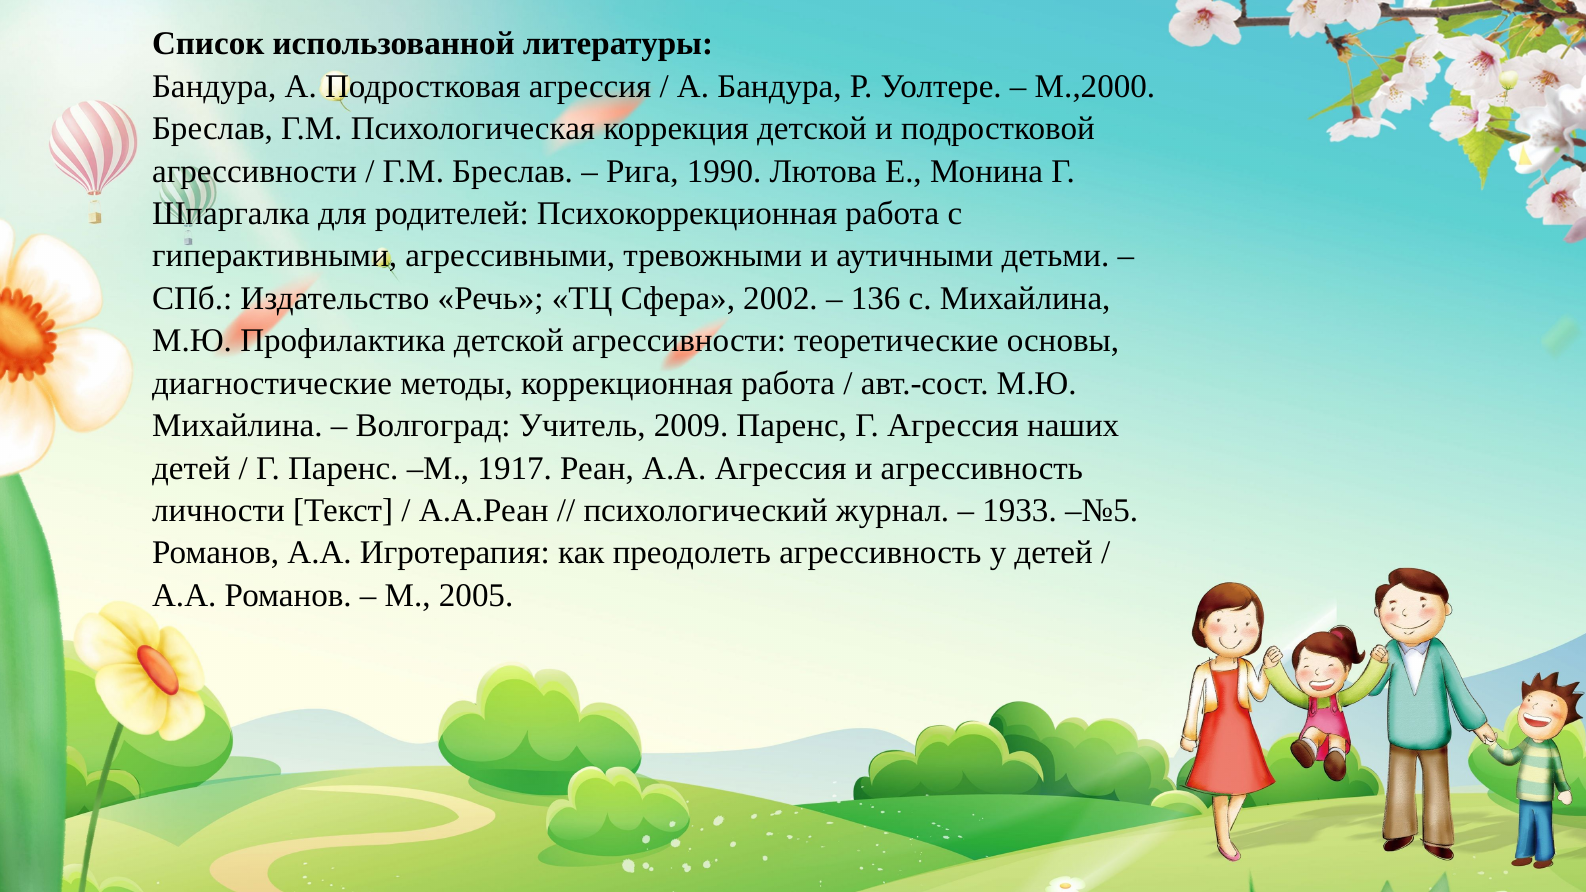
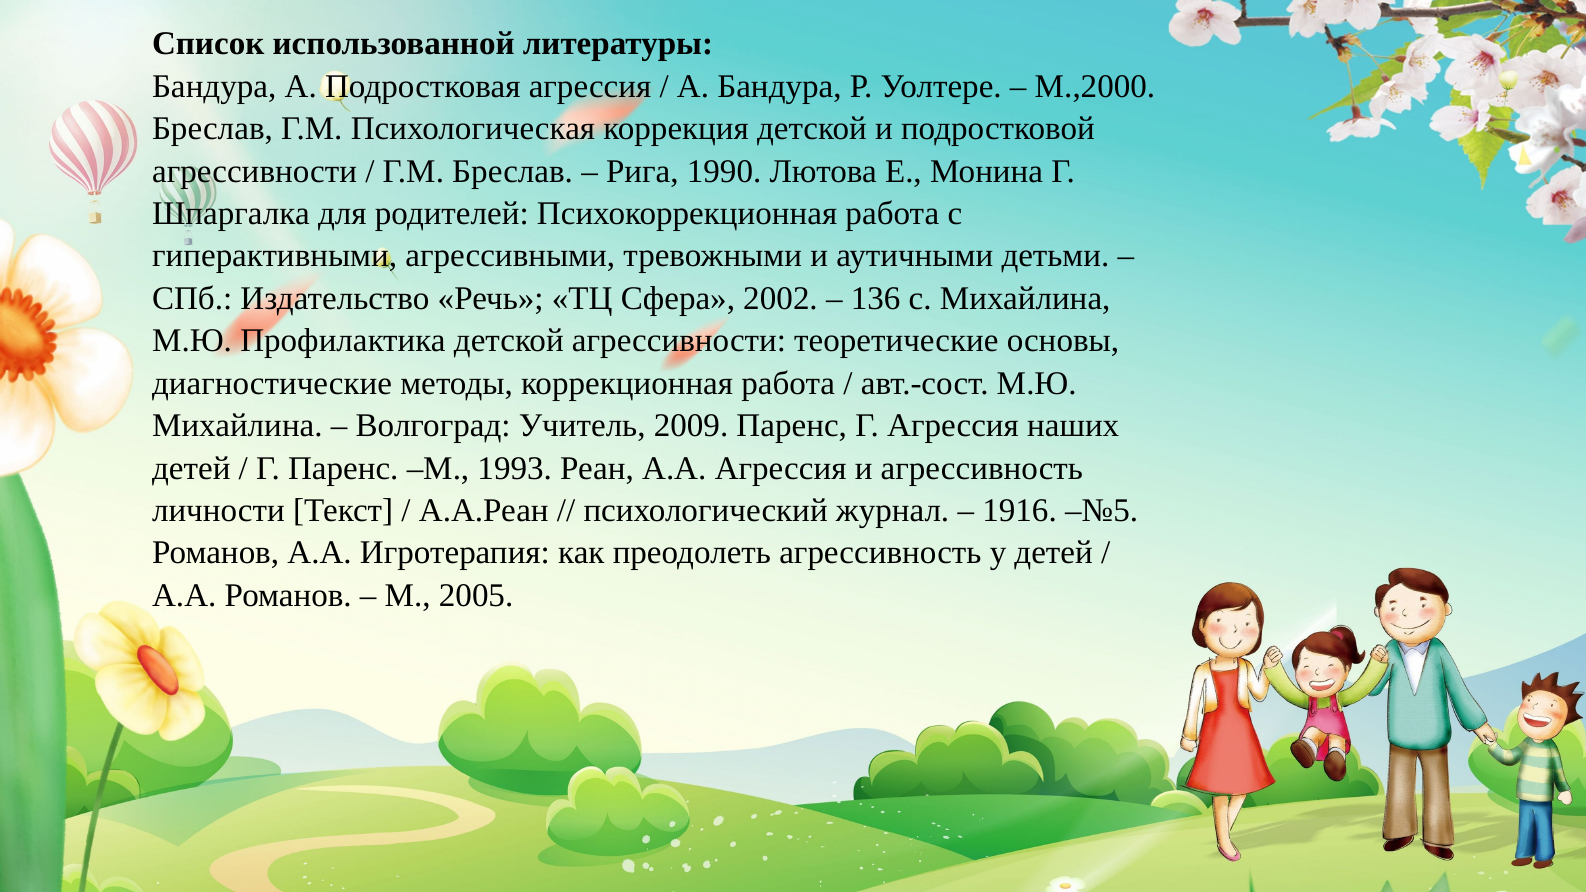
1917: 1917 -> 1993 (515, 468)
1933: 1933 -> 1916 (1020, 511)
